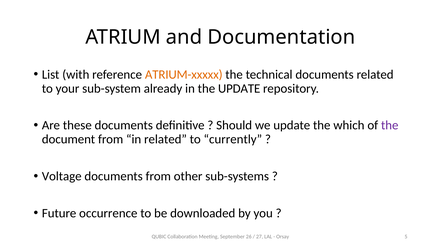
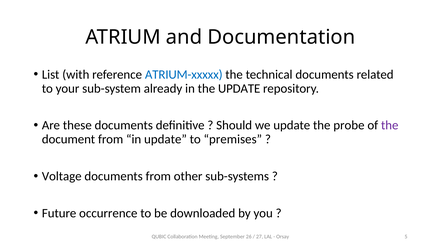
ATRIUM-xxxxx colour: orange -> blue (184, 75)
which: which -> probe (349, 125)
in related: related -> update (165, 139)
currently: currently -> premises (233, 139)
